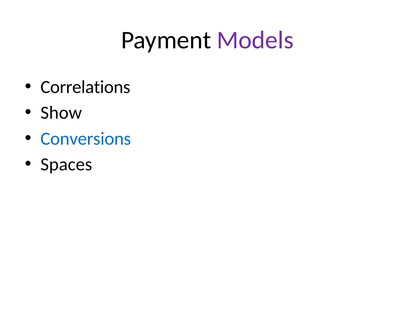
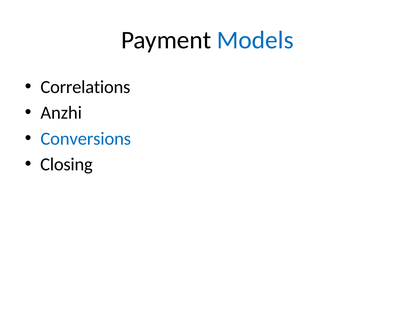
Models colour: purple -> blue (255, 40)
Show: Show -> Anzhi (61, 113)
Spaces: Spaces -> Closing (66, 165)
